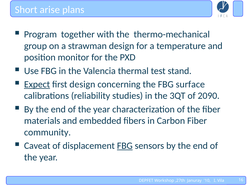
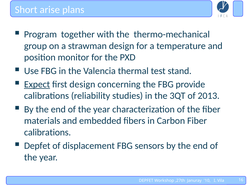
surface: surface -> provide (190, 84)
2090: 2090 -> 2013 (209, 96)
community: community -> calibrations (48, 132)
Caveat: Caveat -> Depfet (37, 146)
FBG underline: present -> none (125, 146)
